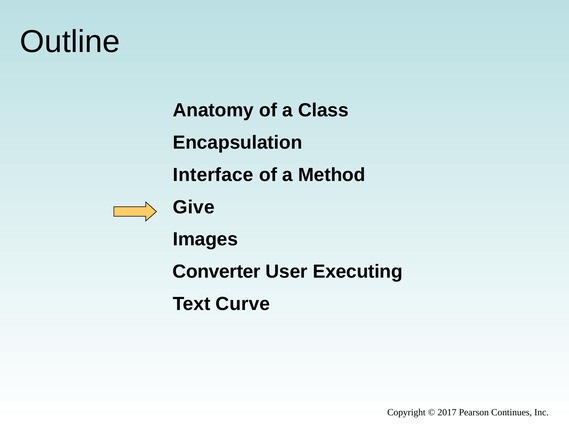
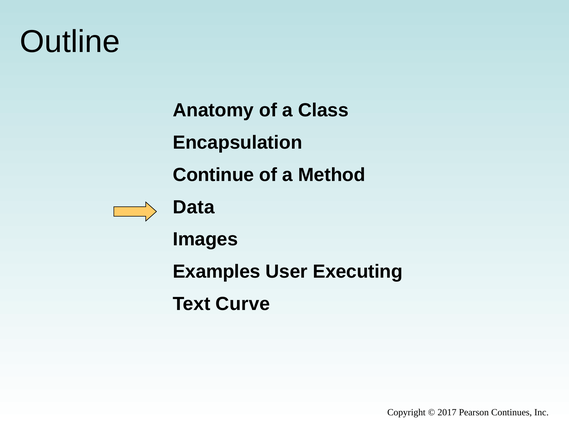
Interface: Interface -> Continue (213, 175)
Give: Give -> Data (194, 207)
Converter: Converter -> Examples (217, 271)
